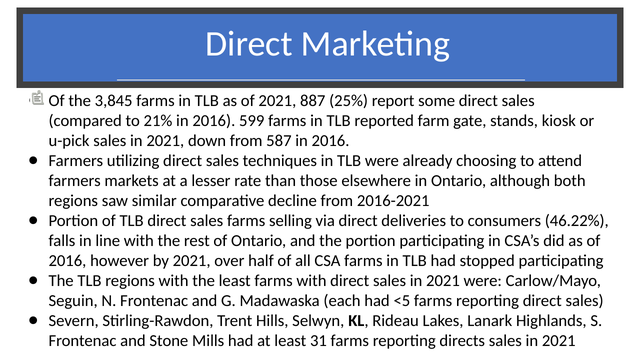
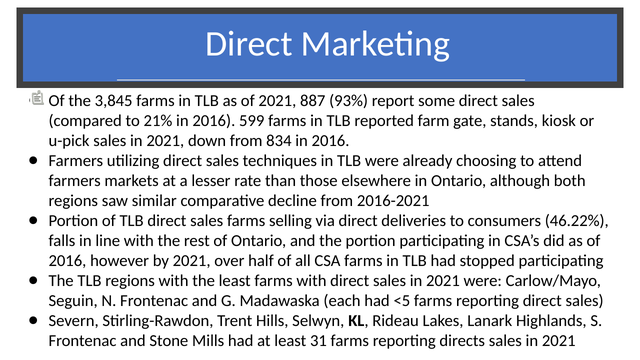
25%: 25% -> 93% (349, 101)
587: 587 -> 834 (279, 141)
